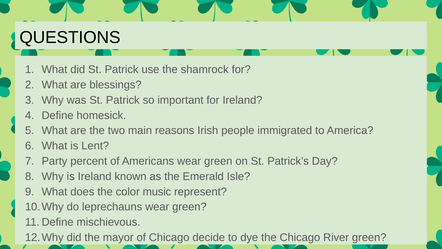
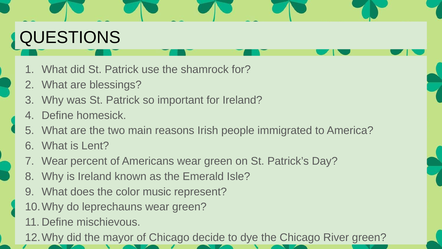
Party: Party -> Wear (55, 161)
